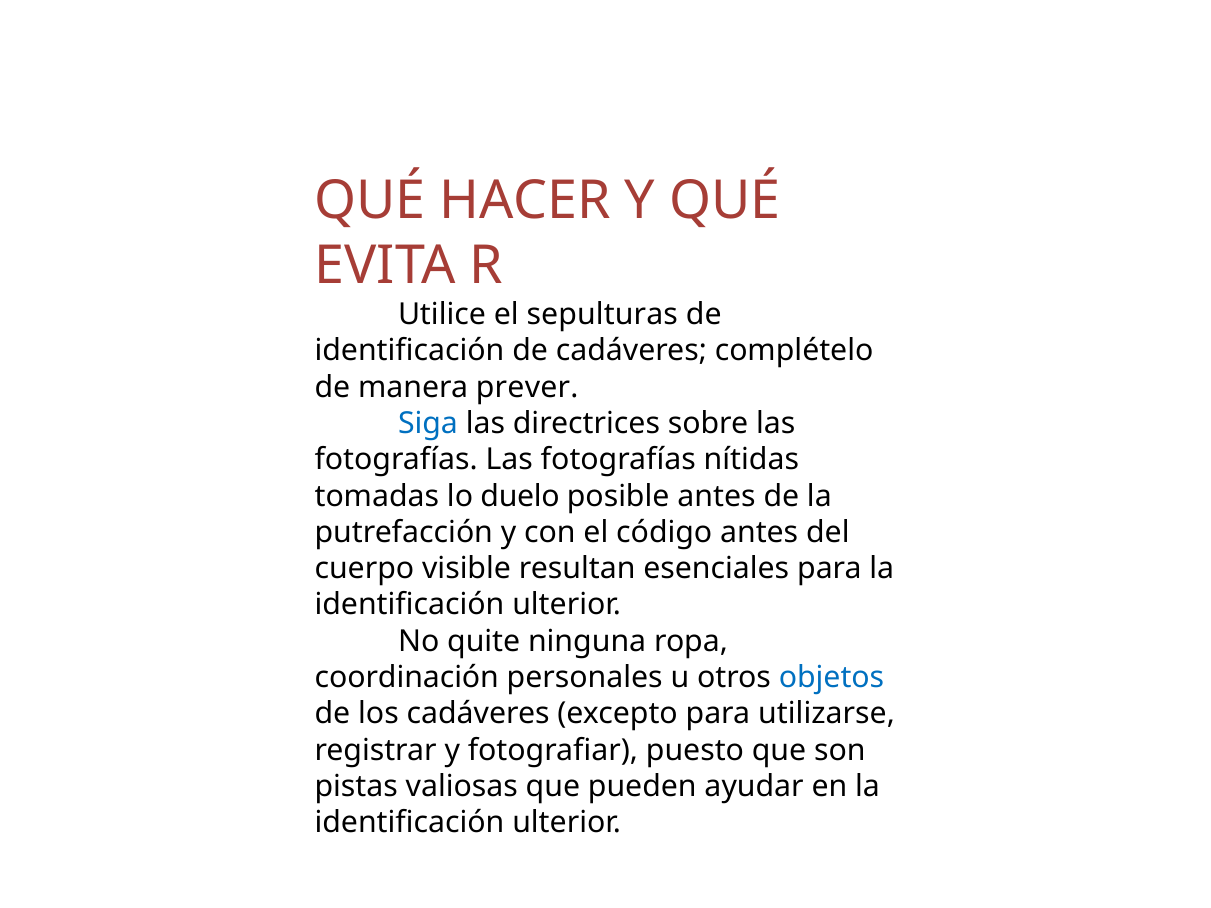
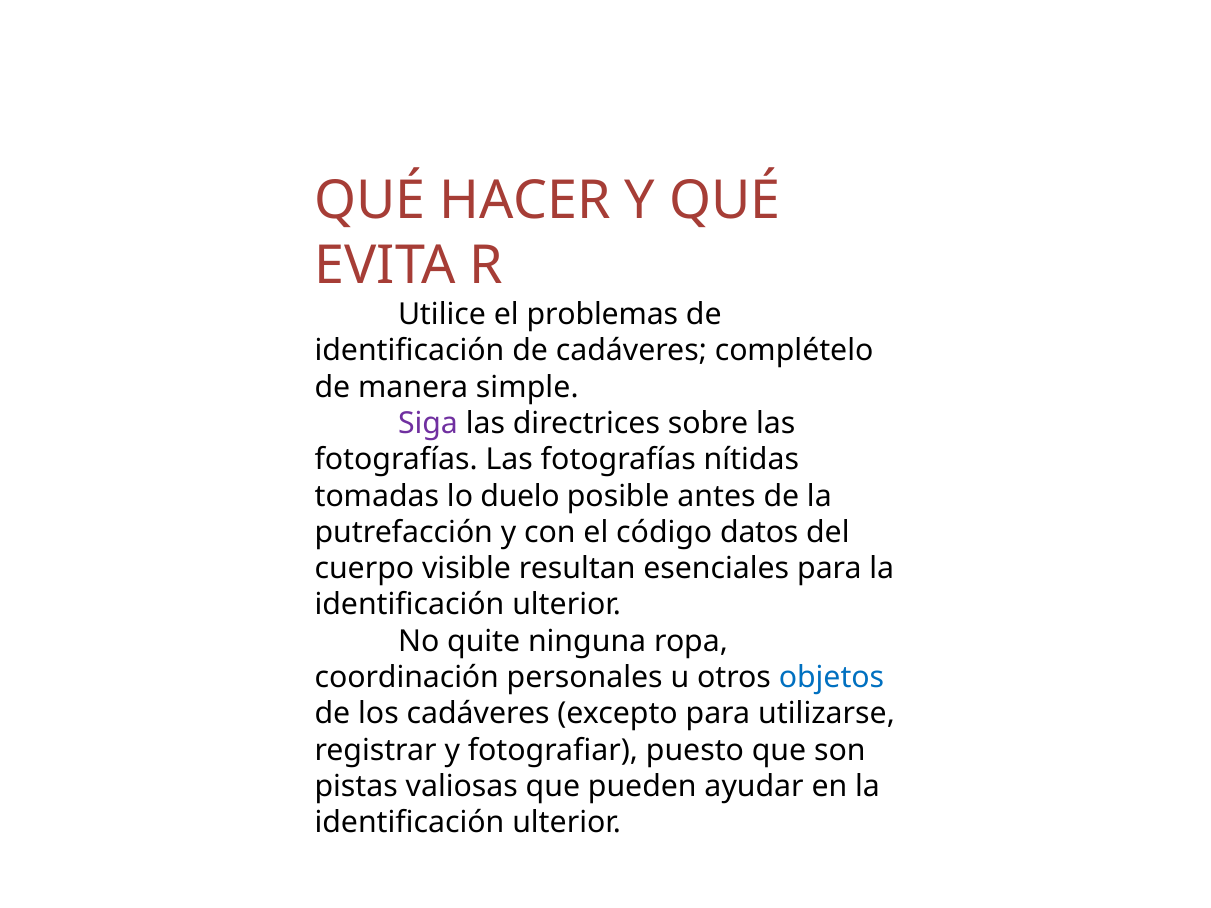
sepulturas: sepulturas -> problemas (602, 315)
prever: prever -> simple (527, 387)
Siga colour: blue -> purple (428, 423)
código antes: antes -> datos (759, 532)
